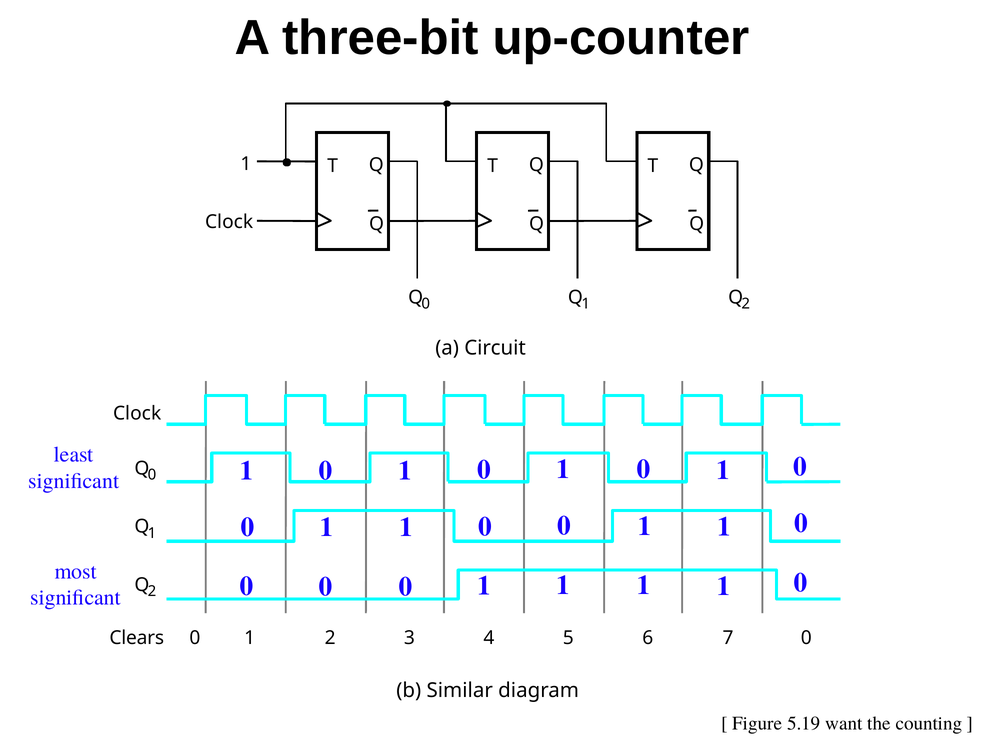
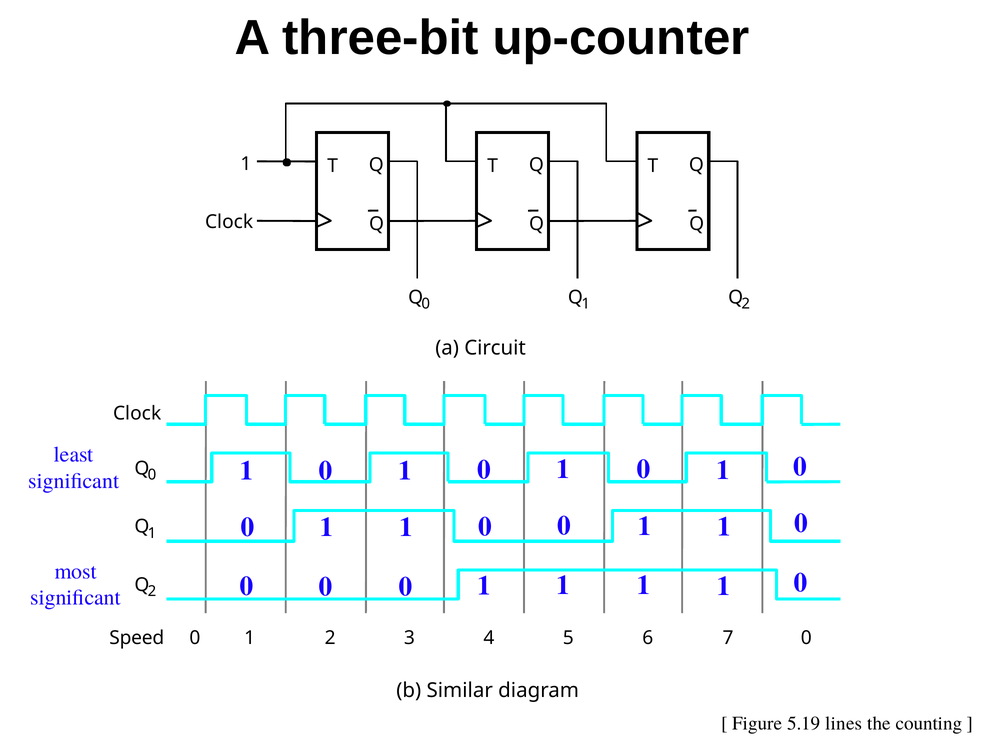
Clears: Clears -> Speed (137, 638)
want: want -> lines (844, 723)
